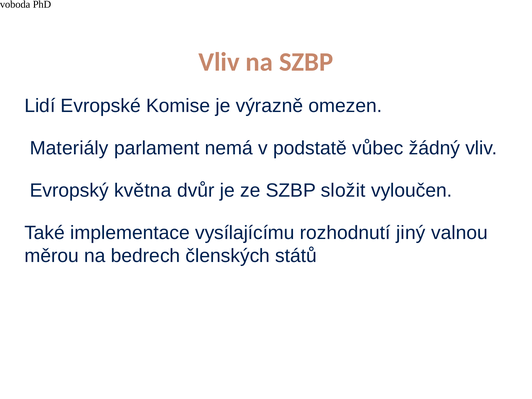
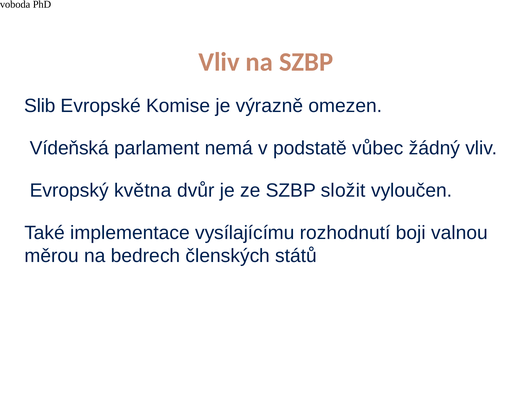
Lidí: Lidí -> Slib (40, 106)
Materiály: Materiály -> Vídeňská (69, 148)
jiný: jiný -> boji (411, 233)
